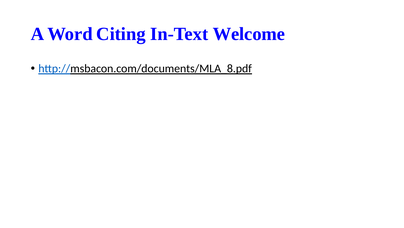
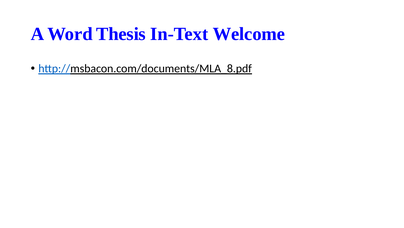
Citing: Citing -> Thesis (121, 34)
